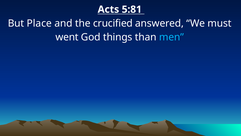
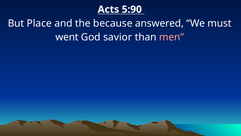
5:81: 5:81 -> 5:90 (132, 9)
crucified: crucified -> because (113, 23)
things: things -> savior (118, 37)
men colour: light blue -> pink (172, 37)
